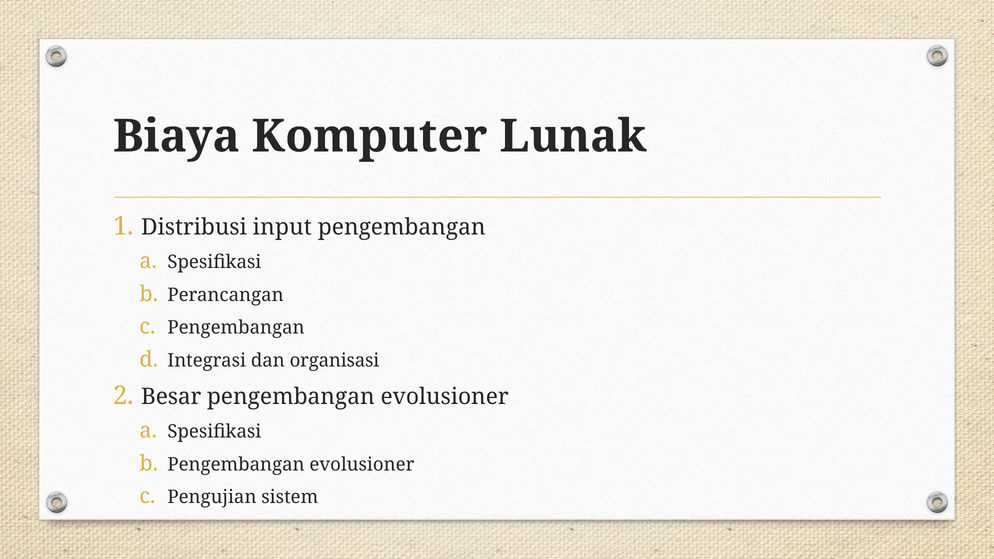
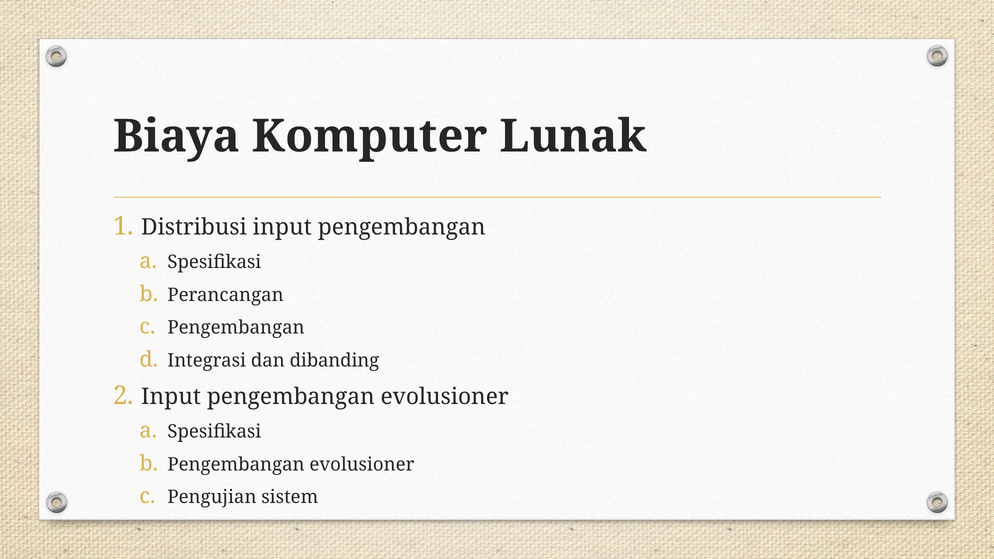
organisasi: organisasi -> dibanding (334, 361)
Besar: Besar -> Input (171, 397)
